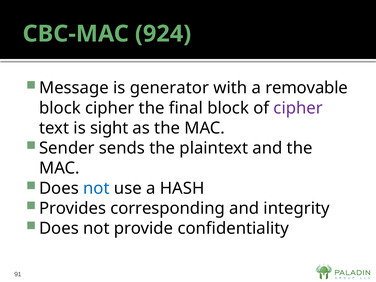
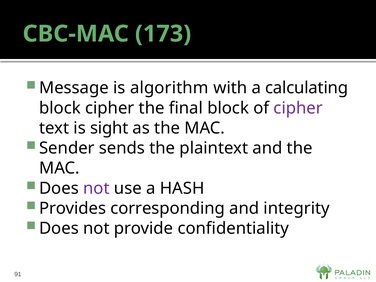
924: 924 -> 173 (163, 34)
generator: generator -> algorithm (169, 88)
removable: removable -> calculating (307, 88)
not colour: blue -> purple (96, 188)
